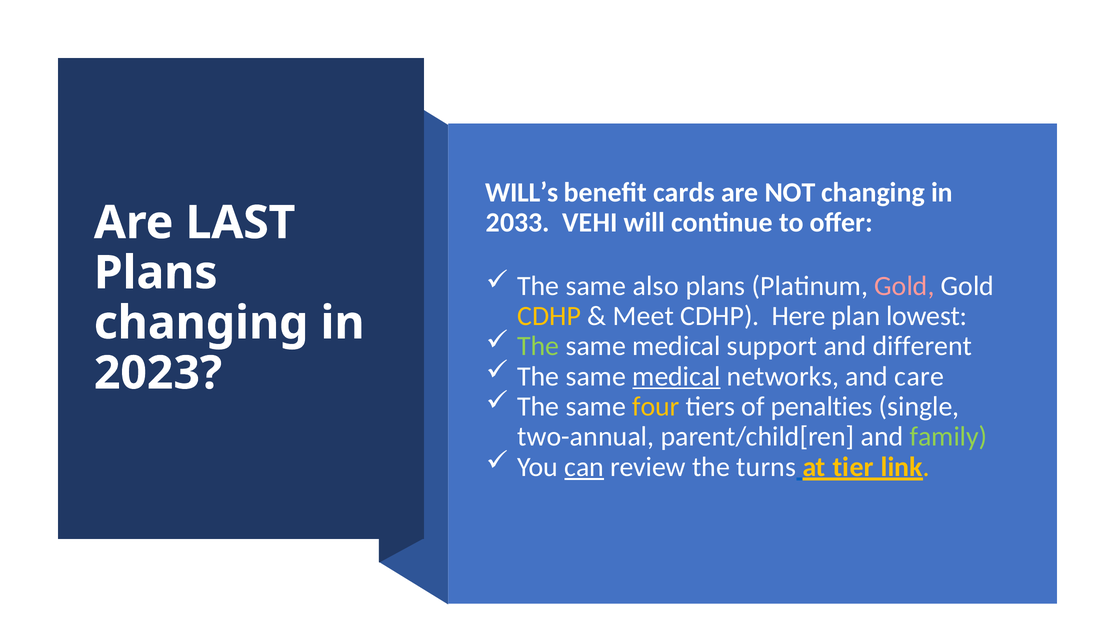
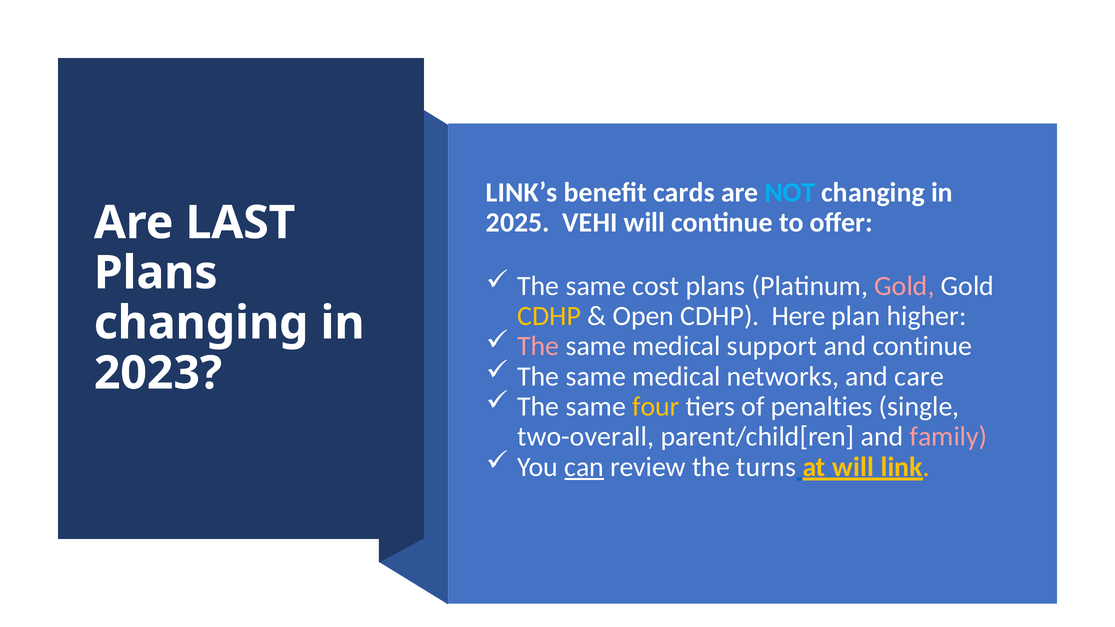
WILL’s: WILL’s -> LINK’s (522, 192)
NOT colour: white -> light blue (790, 192)
2033: 2033 -> 2025 (518, 222)
also: also -> cost (656, 286)
Meet: Meet -> Open (643, 316)
lowest: lowest -> higher (927, 316)
The colour: light green -> pink (538, 346)
and different: different -> continue (922, 346)
medical underline: present -> none (677, 376)
two-annual: two-annual -> two-overall (586, 437)
family colour: light green -> pink (948, 437)
at tier: tier -> will (853, 467)
